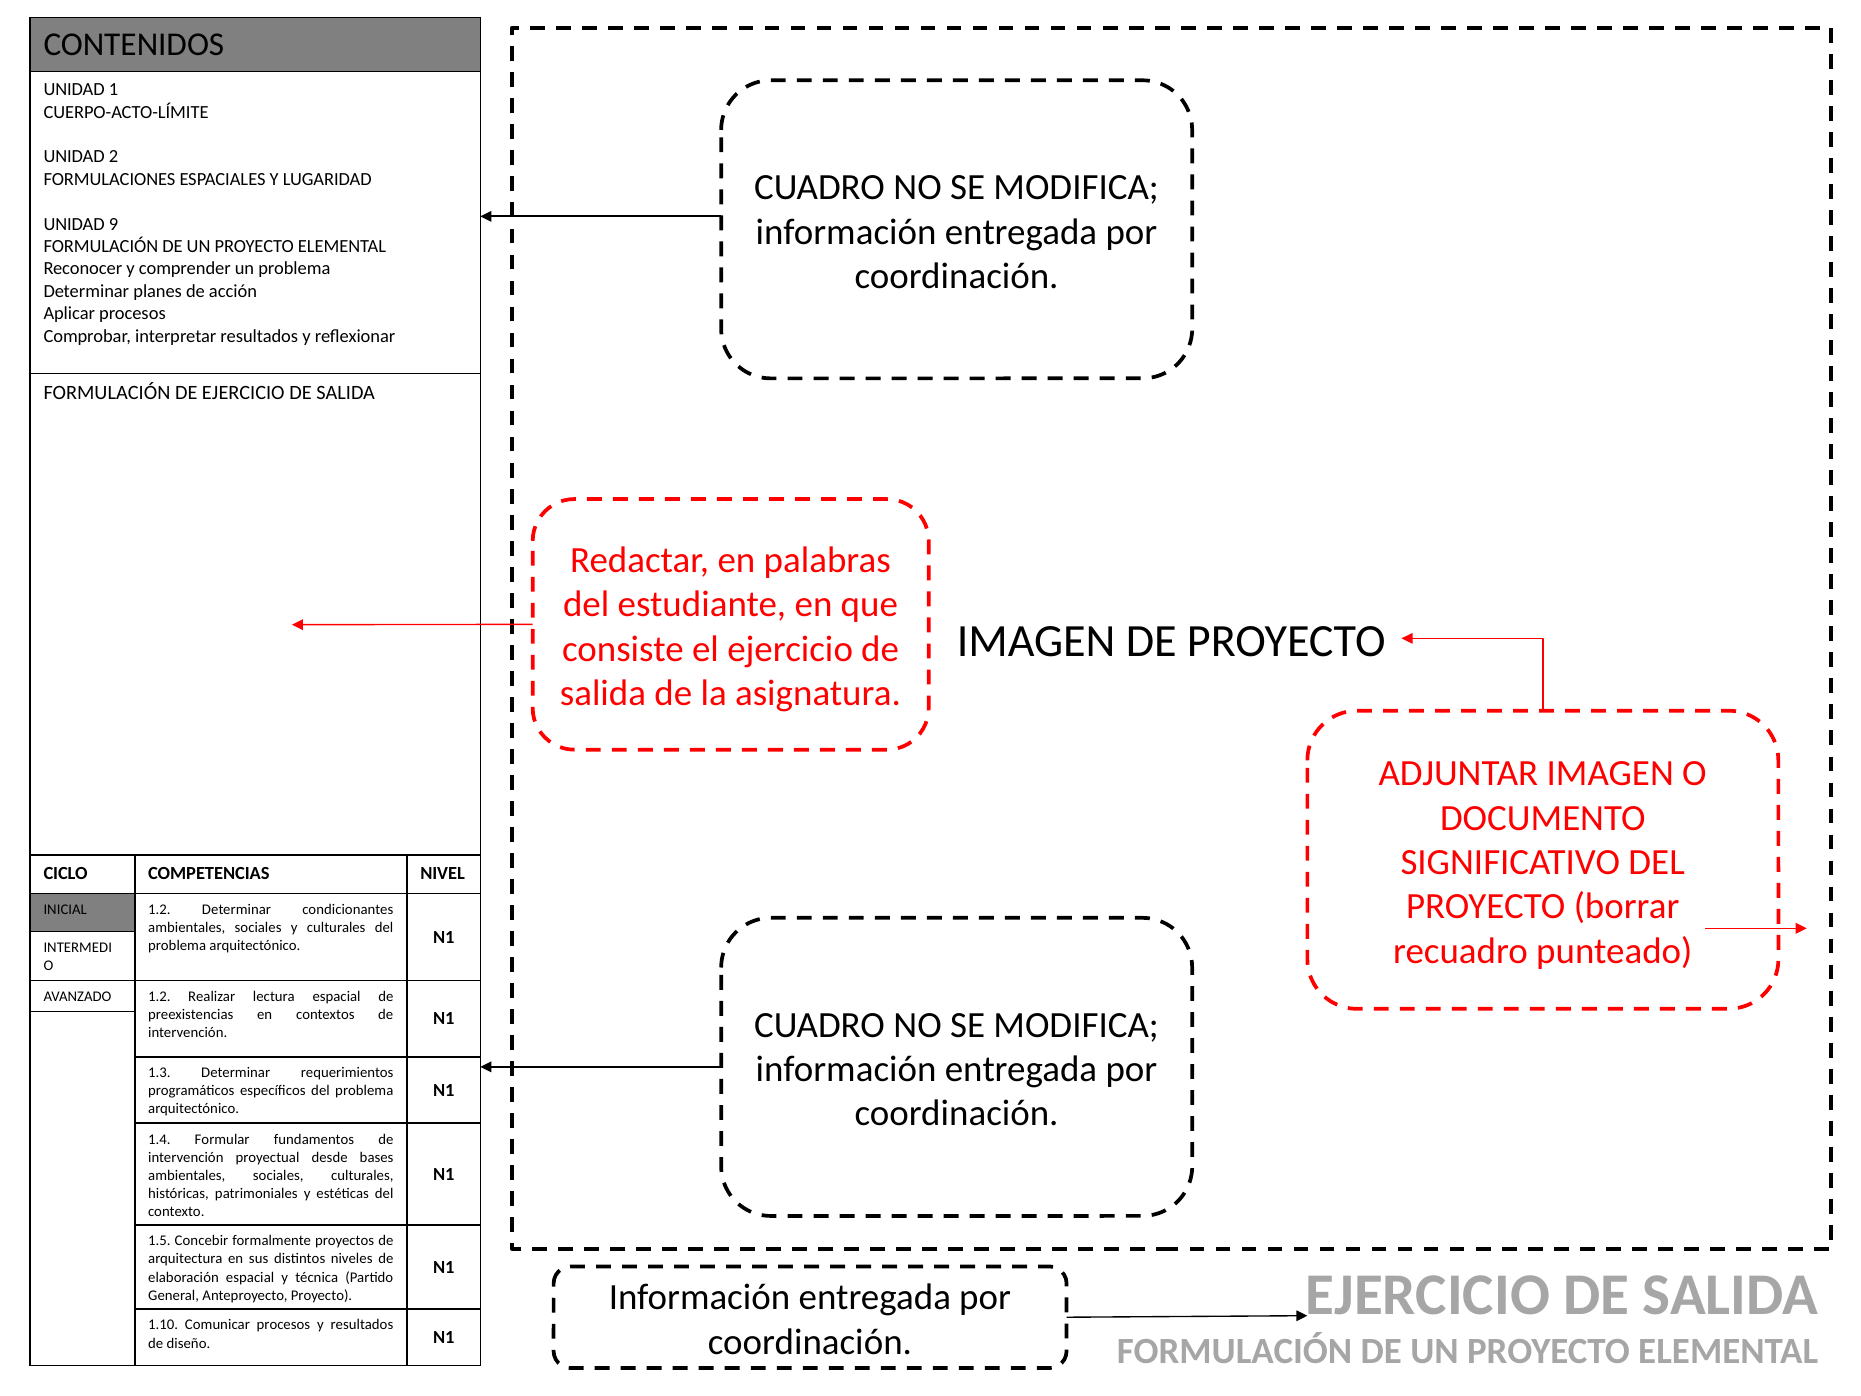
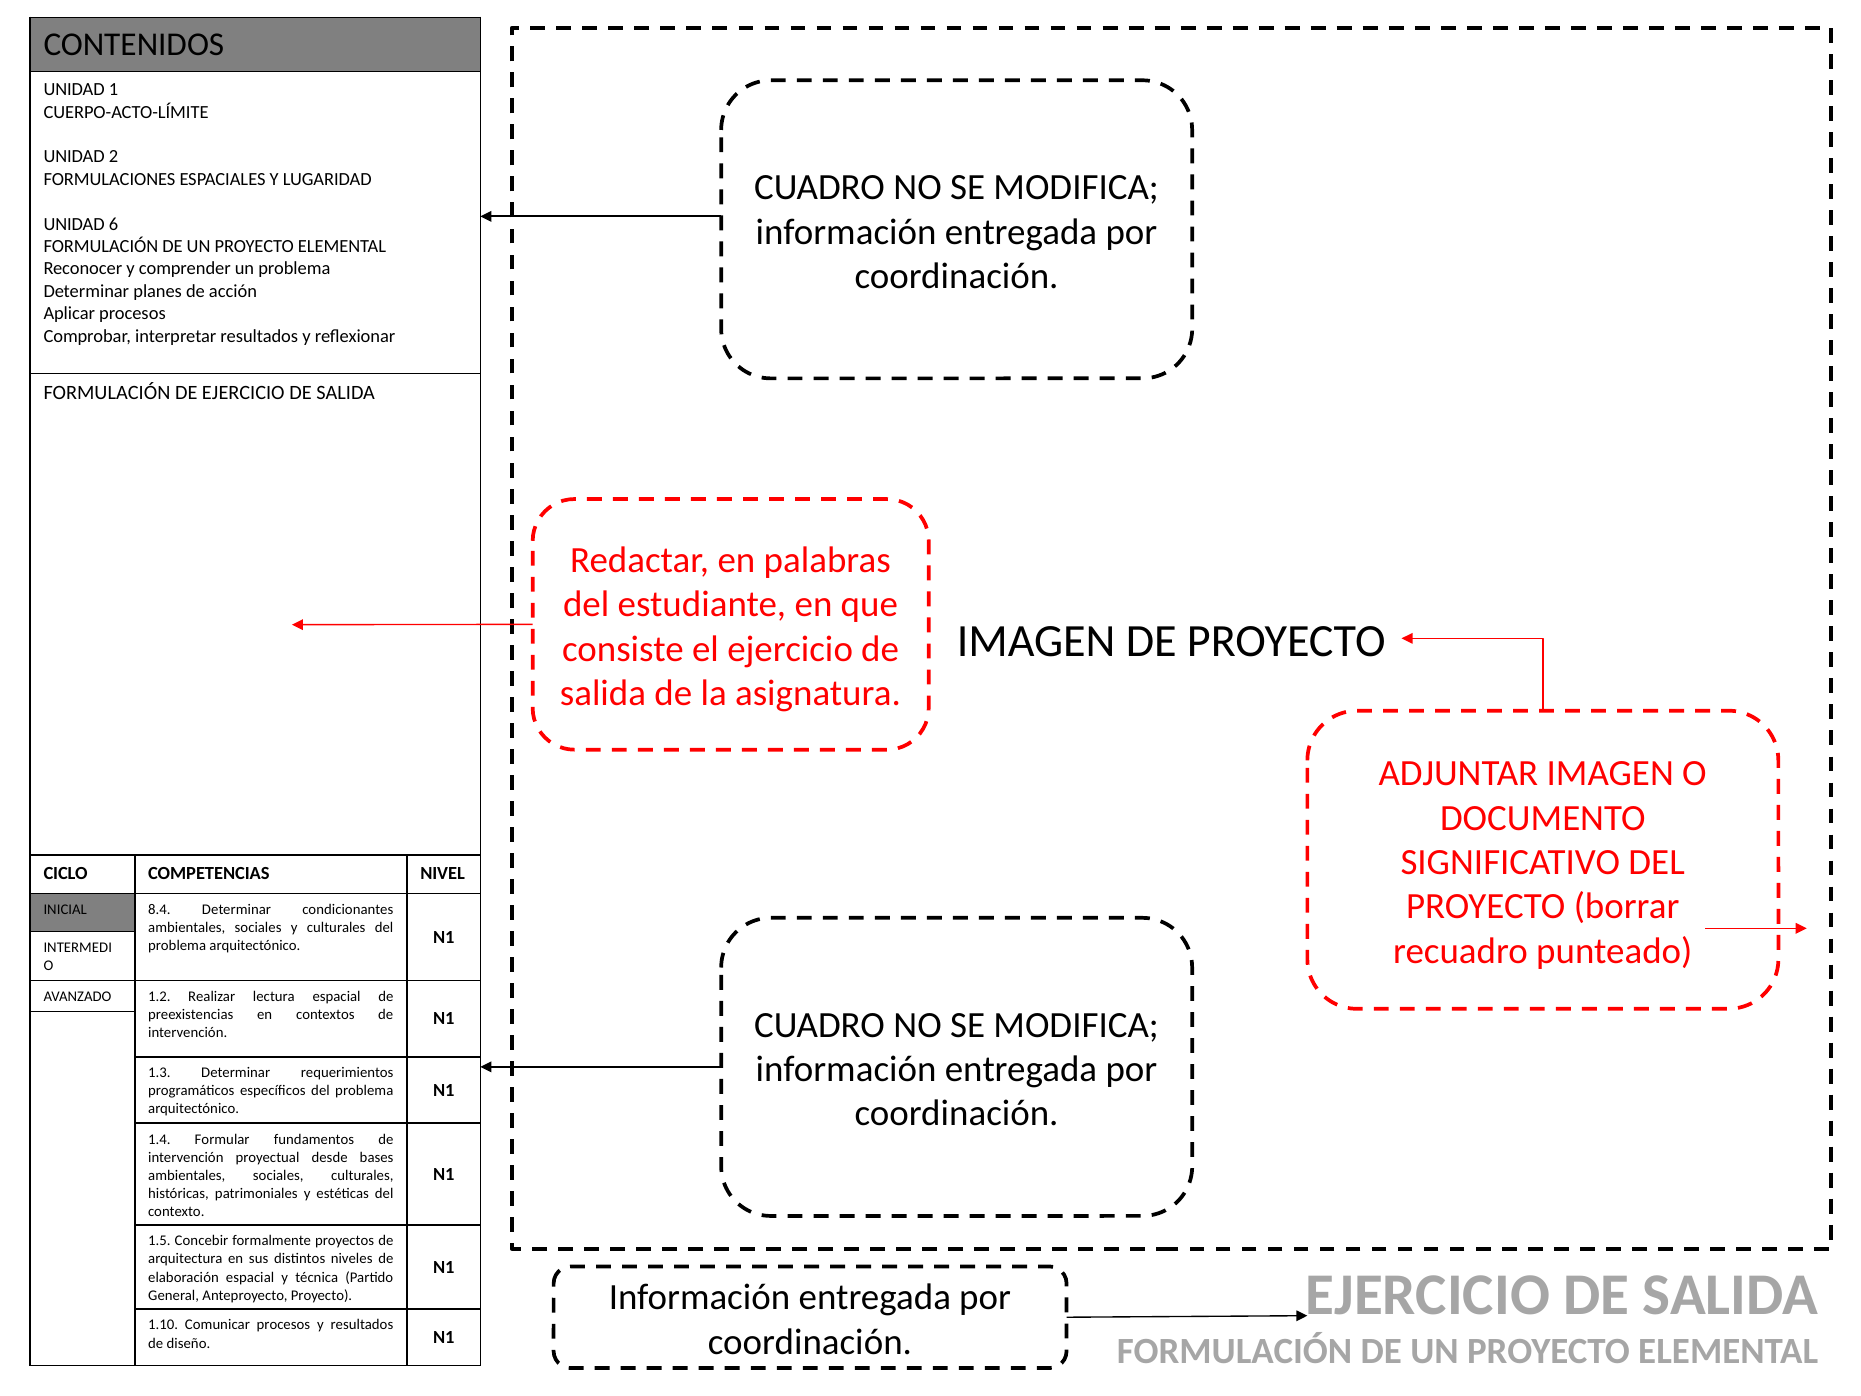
9: 9 -> 6 (114, 224)
INICIAL 1.2: 1.2 -> 8.4 (159, 909)
